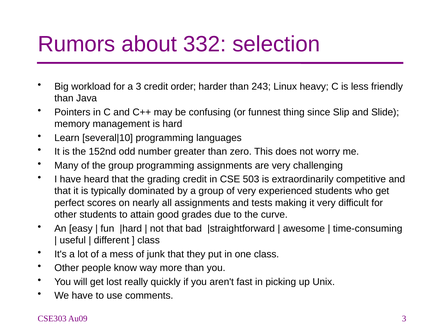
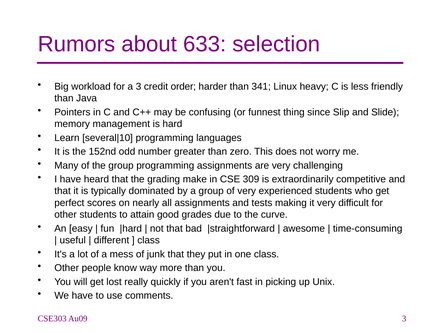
332: 332 -> 633 (205, 44)
243: 243 -> 341 (261, 87)
grading credit: credit -> make (195, 179)
503: 503 -> 309 (251, 179)
